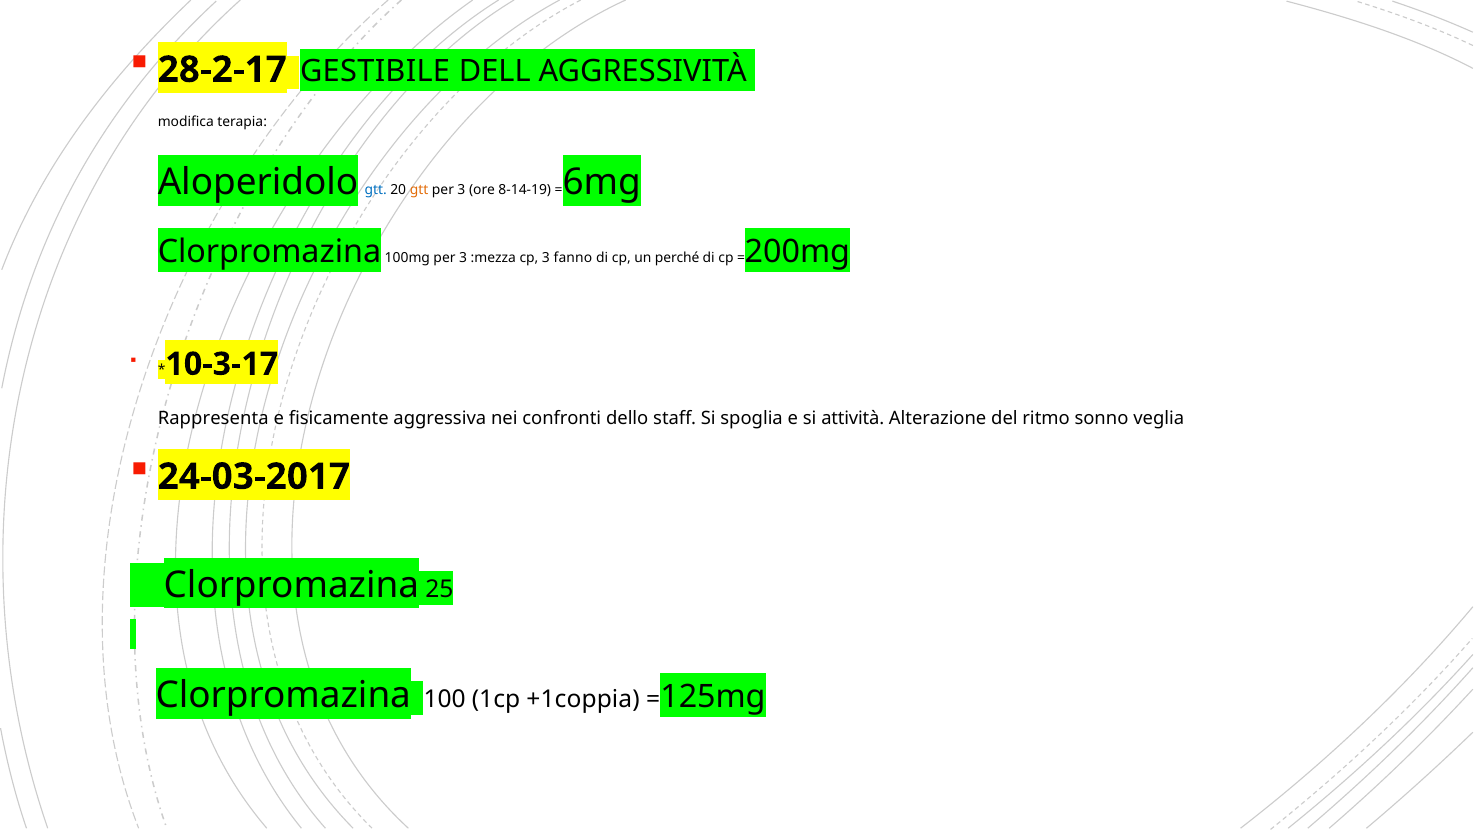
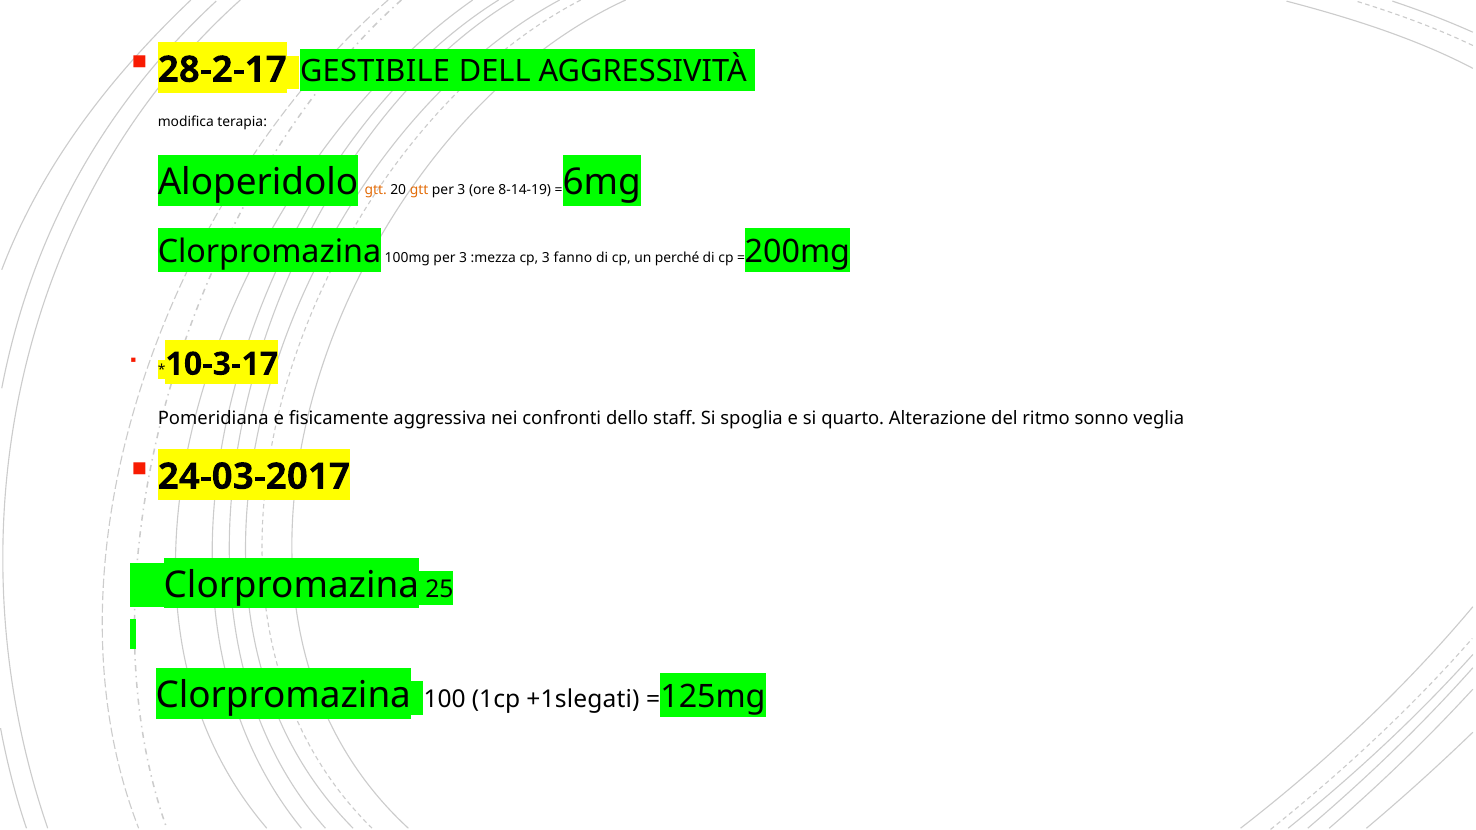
gtt colour: blue -> orange (376, 190)
Rappresenta: Rappresenta -> Pomeridiana (213, 418)
attività: attività -> quarto (853, 418)
+1coppia: +1coppia -> +1slegati (583, 700)
